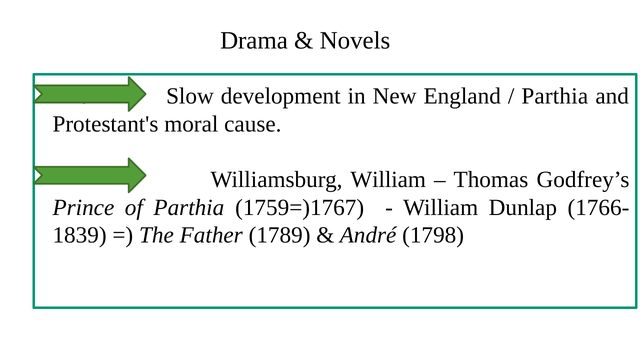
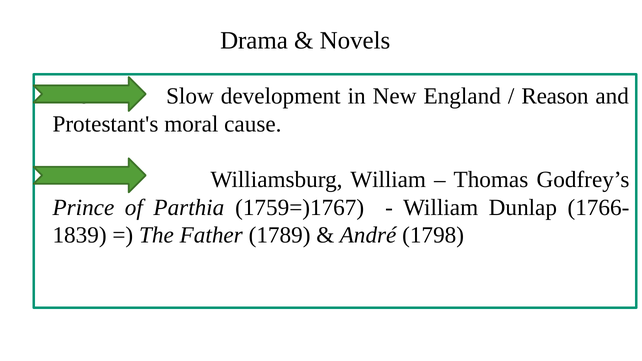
Parthia: Parthia -> Reason (555, 96)
